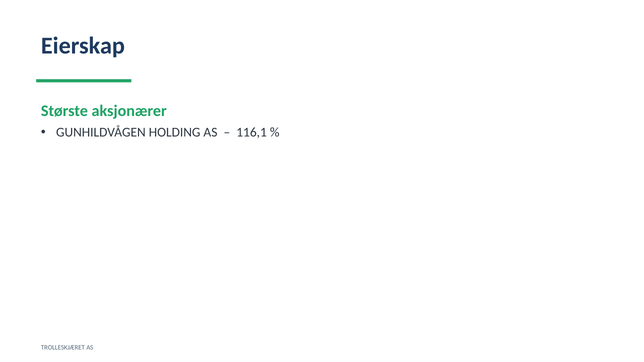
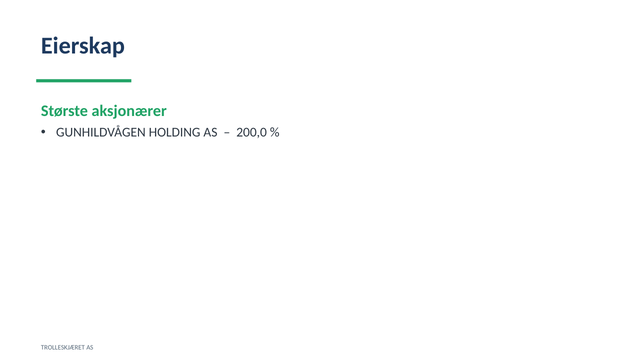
116,1: 116,1 -> 200,0 (252, 132)
